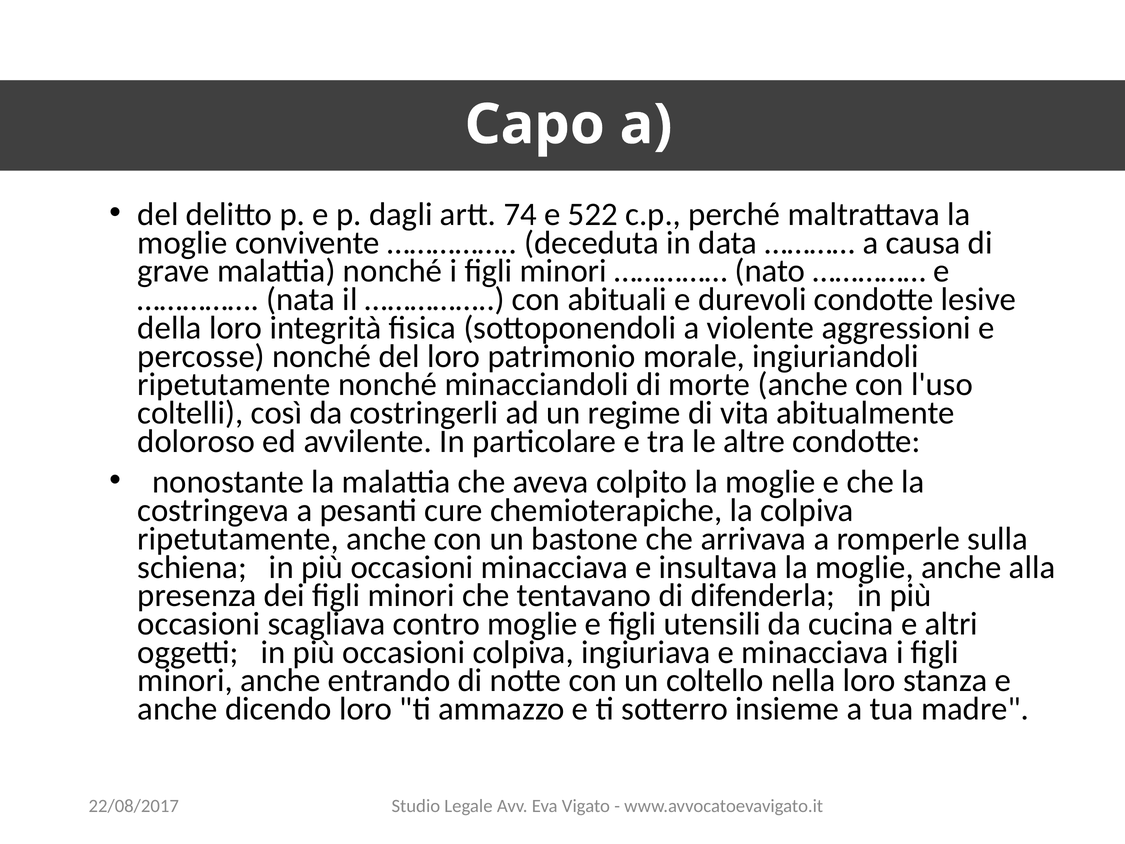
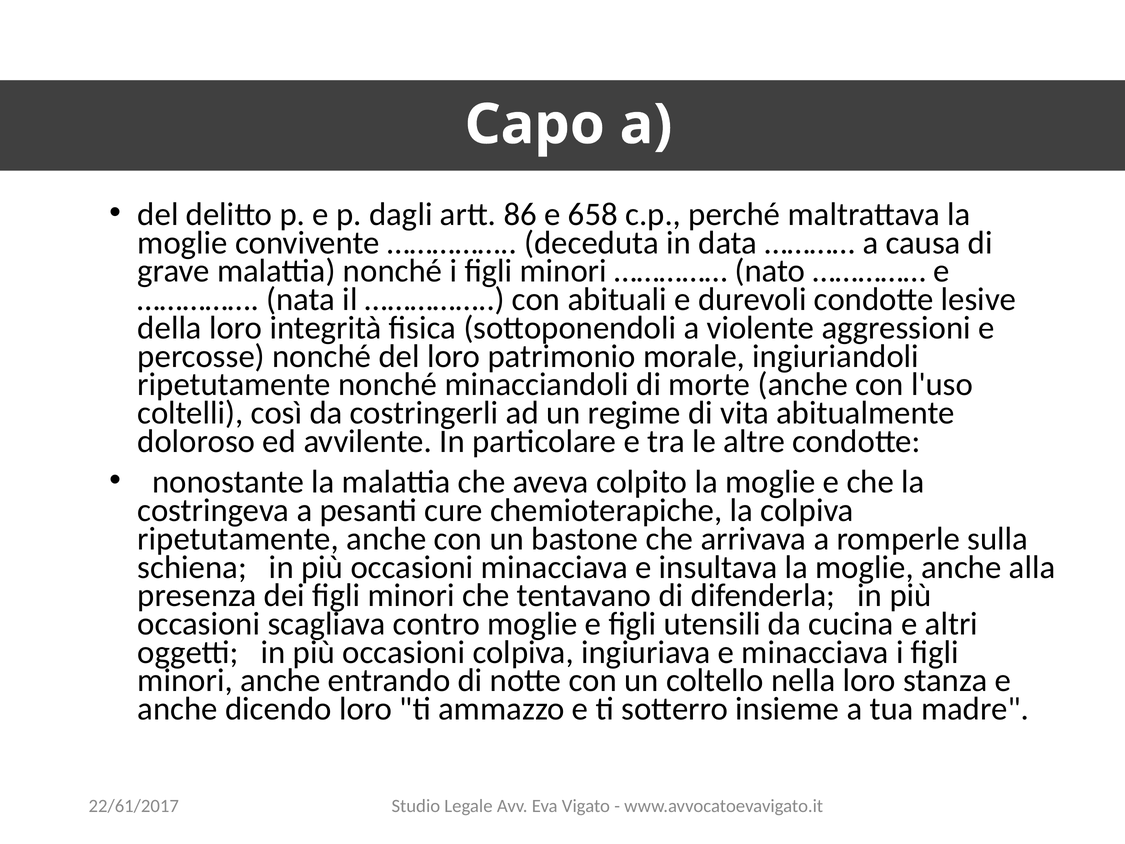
74: 74 -> 86 (520, 214)
522: 522 -> 658 (593, 214)
22/08/2017: 22/08/2017 -> 22/61/2017 (134, 806)
